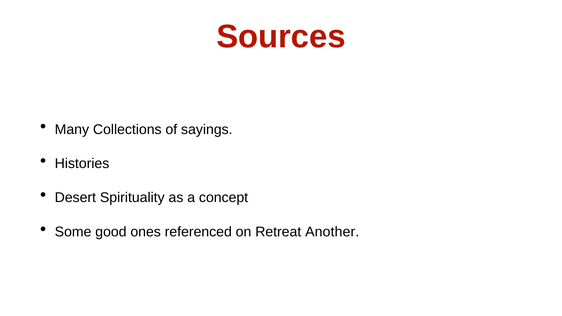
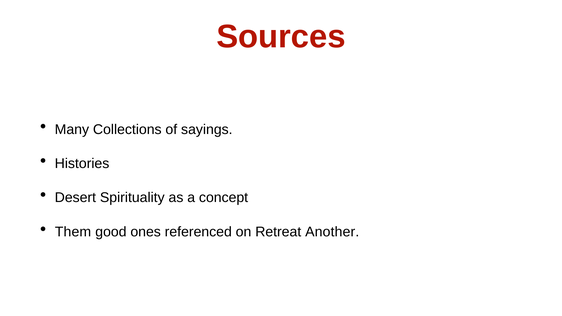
Some: Some -> Them (73, 232)
